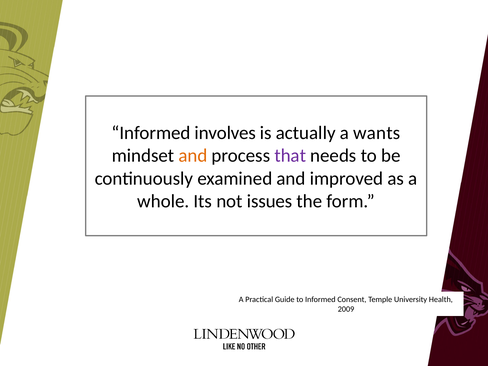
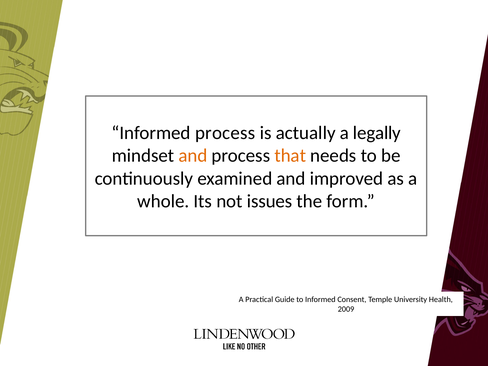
Informed involves: involves -> process (225, 133)
wants: wants -> legally (377, 133)
that colour: purple -> orange (290, 156)
